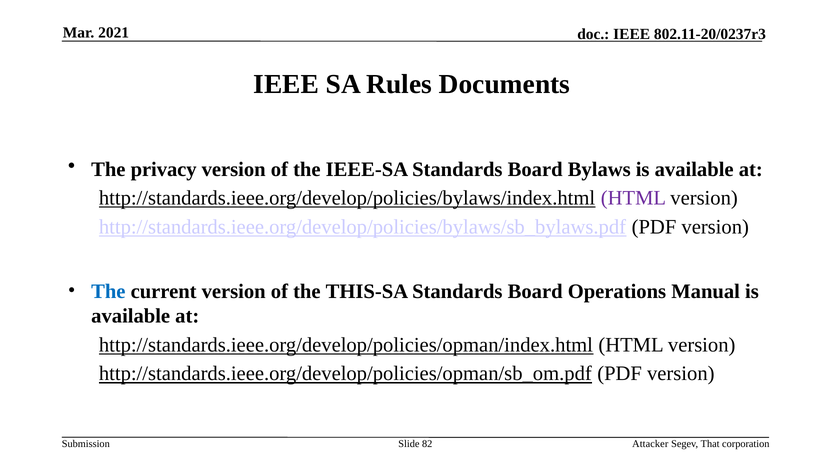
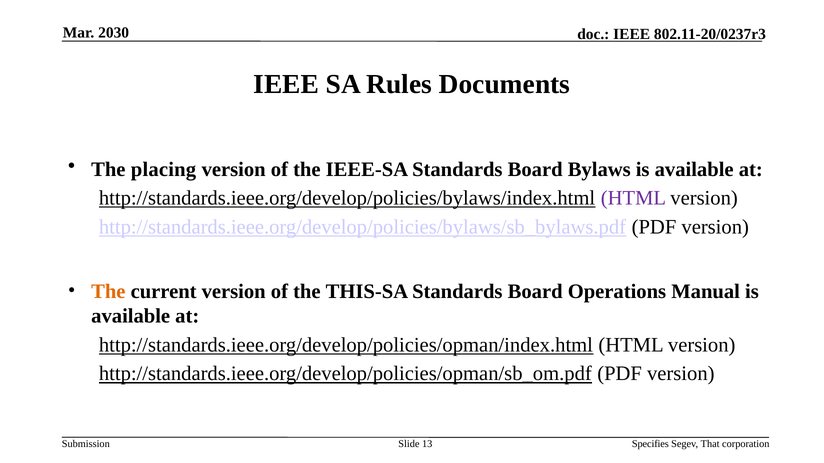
2021: 2021 -> 2030 (114, 33)
privacy: privacy -> placing (163, 169)
The colour: blue -> orange (108, 292)
82: 82 -> 13 (427, 445)
Attacker: Attacker -> Specifies (650, 445)
